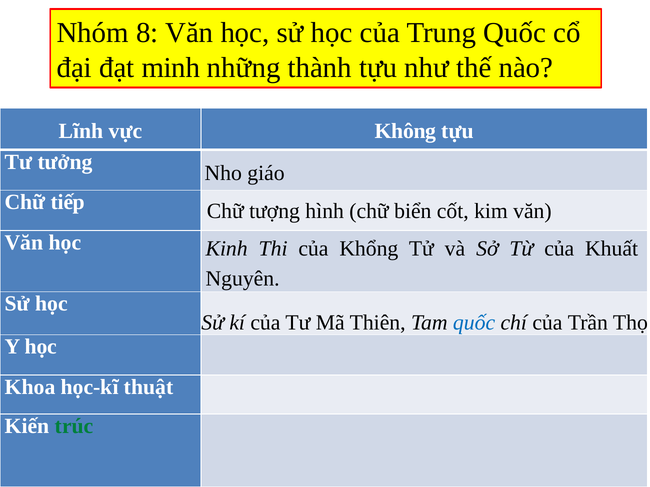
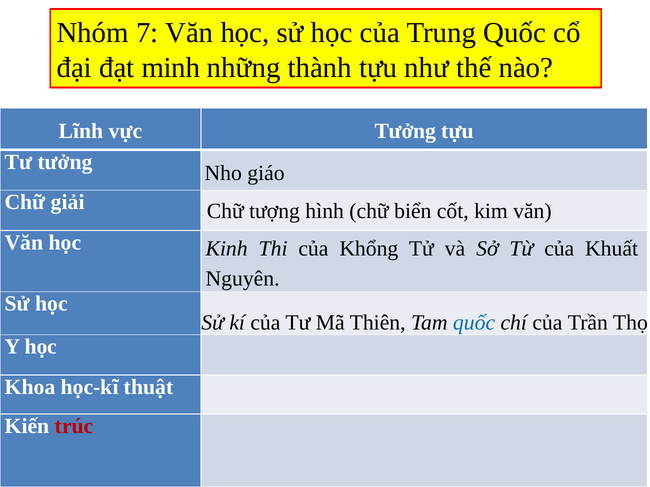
8: 8 -> 7 (147, 33)
vực Không: Không -> Tưởng (405, 131)
tiếp: tiếp -> giải (68, 203)
trúc colour: green -> red (74, 427)
